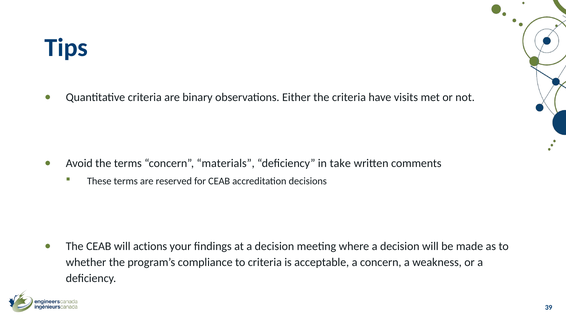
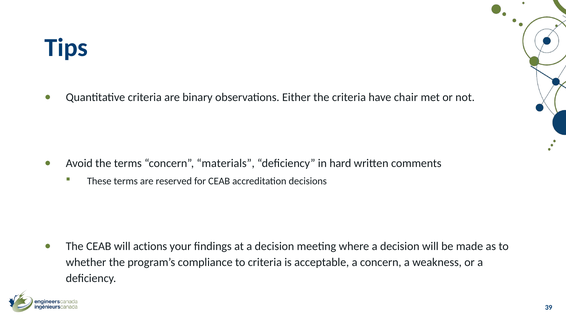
visits: visits -> chair (406, 97)
take: take -> hard (340, 163)
